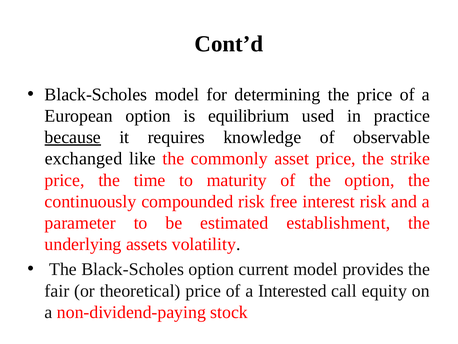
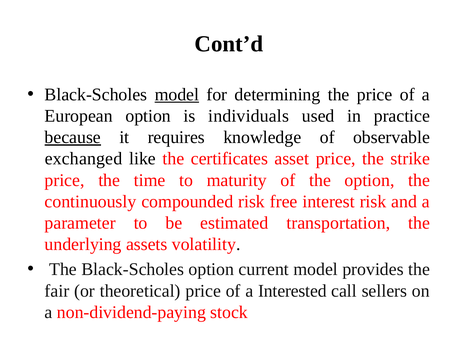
model underline: none -> present (177, 94)
equilibrium: equilibrium -> individuals (249, 116)
commonly: commonly -> certificates (229, 159)
establishment: establishment -> transportation (338, 223)
equity: equity -> sellers (384, 290)
